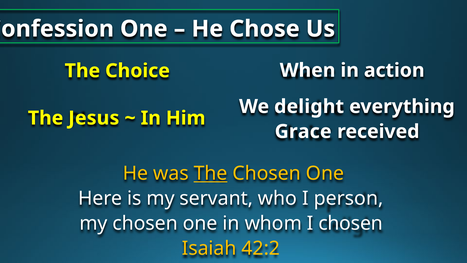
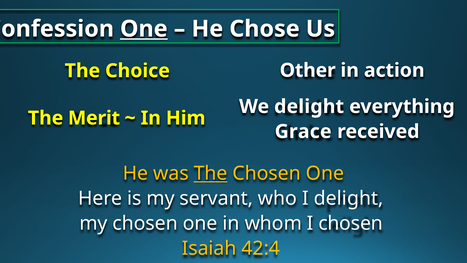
One underline: none -> present (144, 29)
When: When -> Other (308, 70)
Jesus: Jesus -> Merit (94, 118)
I person: person -> delight (349, 198)
42:2: 42:2 -> 42:4 (261, 248)
